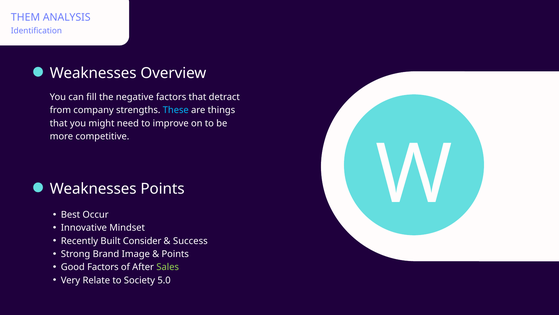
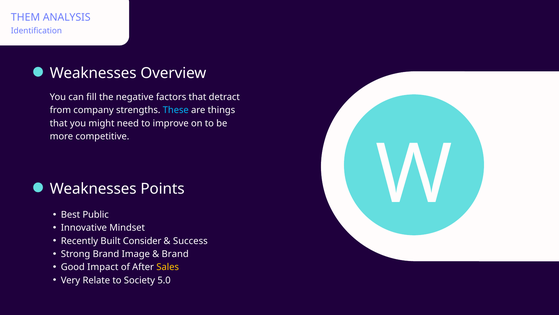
Occur: Occur -> Public (96, 214)
Points: Points -> Brand (175, 254)
Good Factors: Factors -> Impact (103, 267)
Sales colour: light green -> yellow (168, 267)
